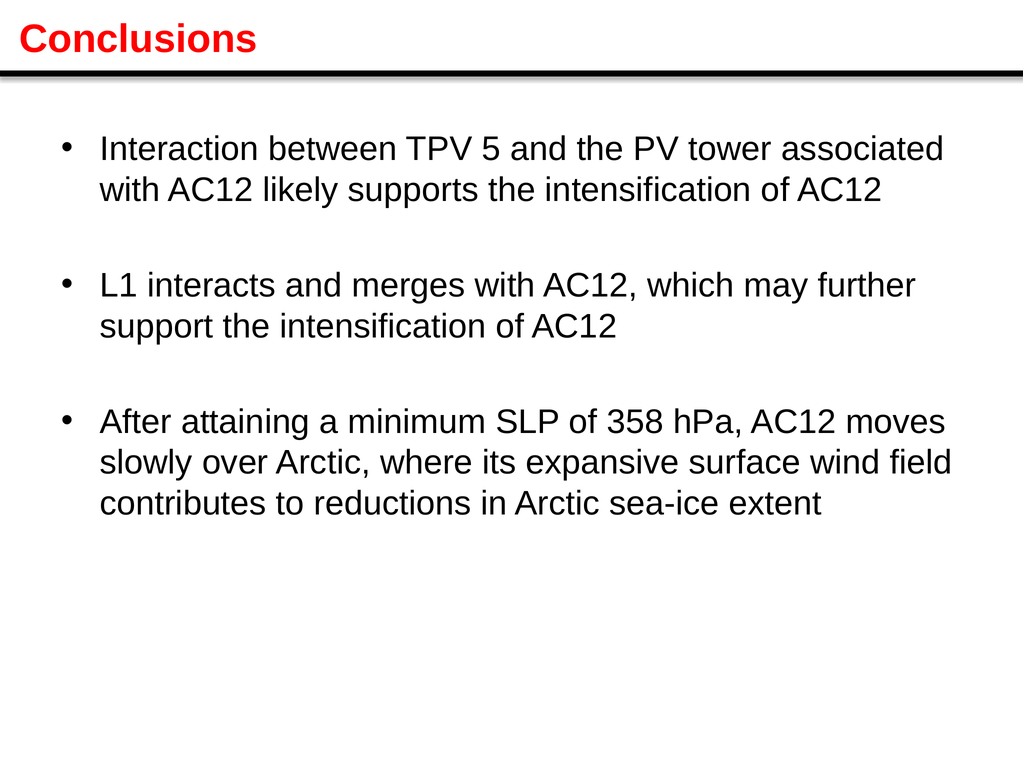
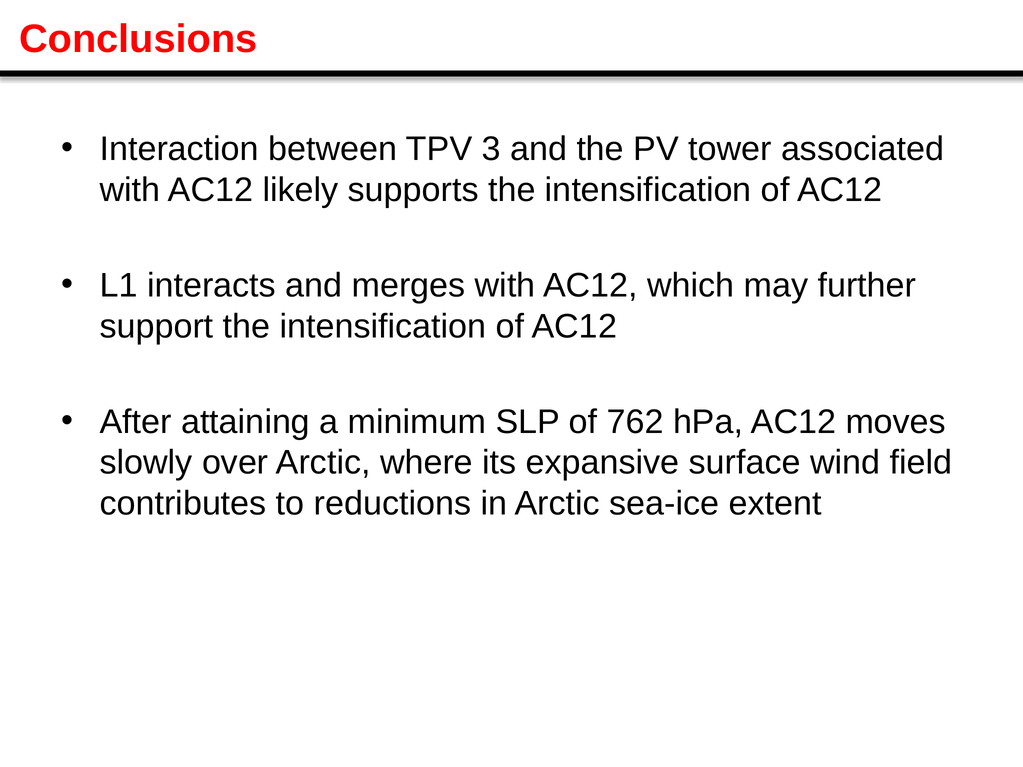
5: 5 -> 3 (491, 149)
358: 358 -> 762 (635, 422)
